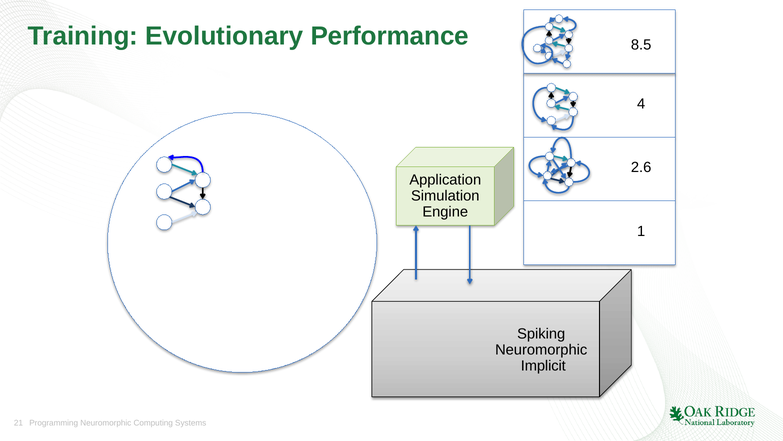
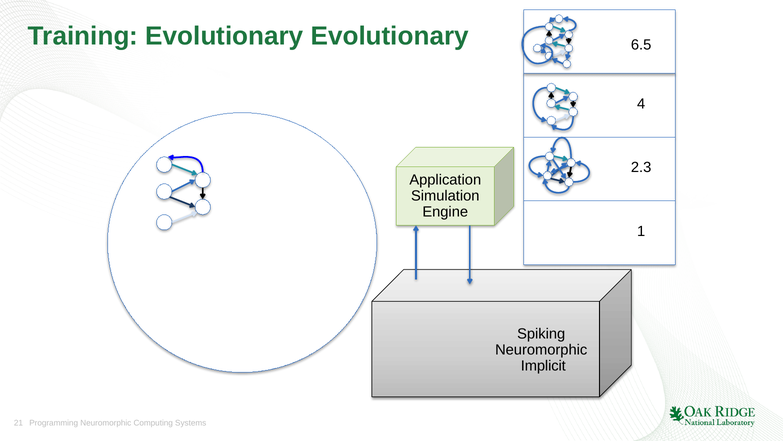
Evolutionary Performance: Performance -> Evolutionary (390, 36)
8.5: 8.5 -> 6.5 (641, 45)
2.6: 2.6 -> 2.3 (641, 167)
